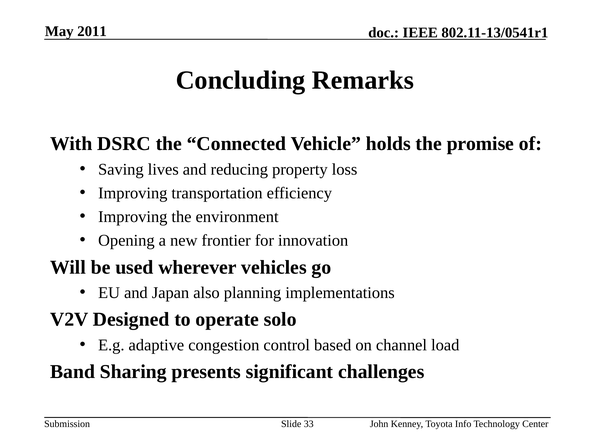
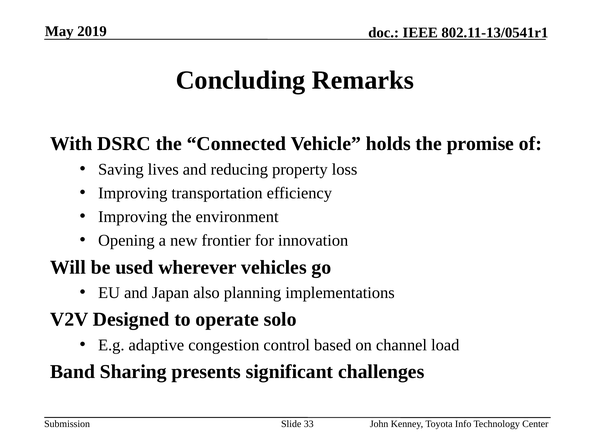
2011: 2011 -> 2019 (92, 31)
